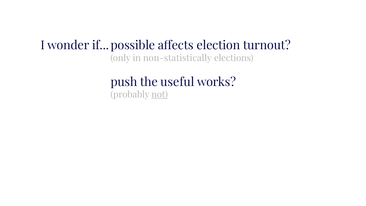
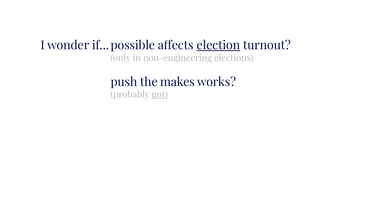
election underline: none -> present (218, 45)
non-statistically: non-statistically -> non-engineering (178, 58)
useful: useful -> makes (178, 82)
